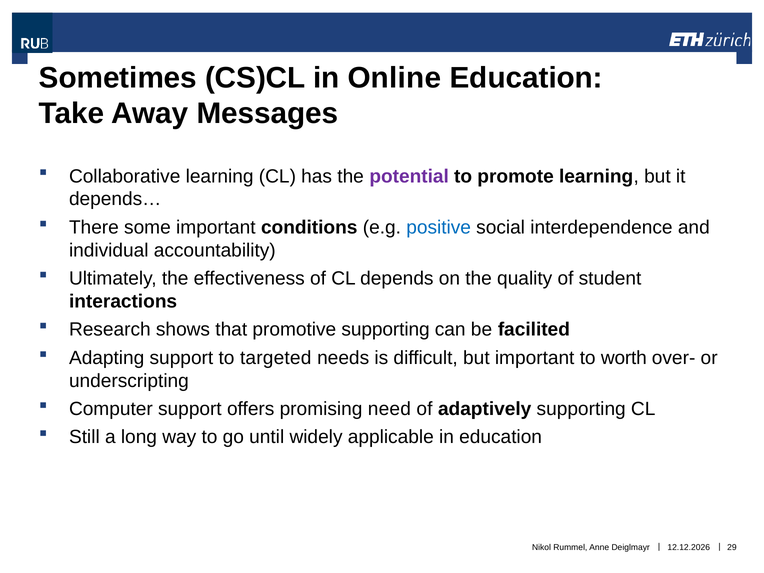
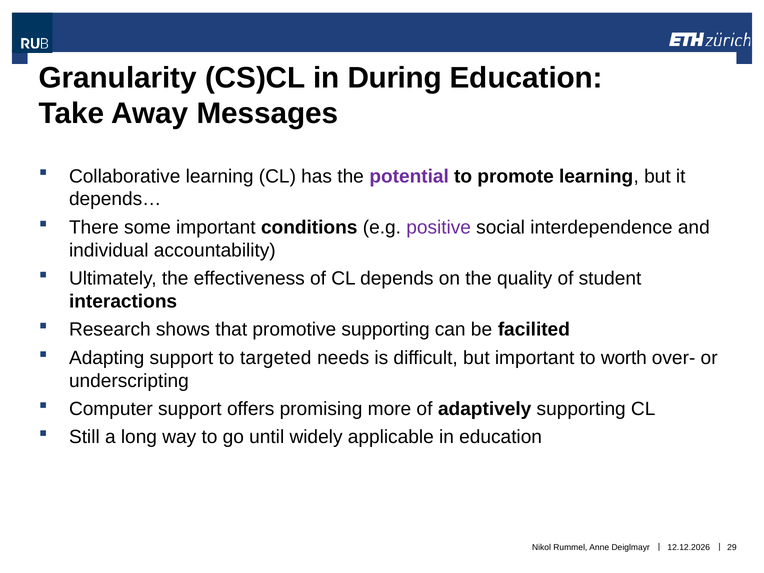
Sometimes: Sometimes -> Granularity (118, 78)
Online: Online -> During (395, 78)
positive colour: blue -> purple (439, 227)
need: need -> more (389, 409)
